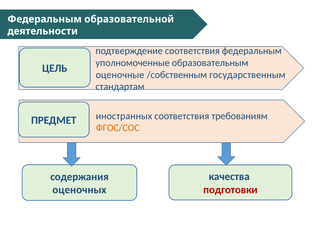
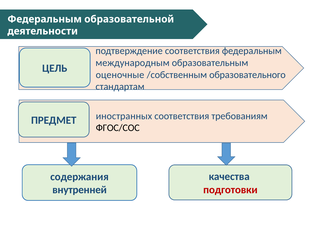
уполномоченные: уполномоченные -> международным (133, 63)
государственным: государственным -> образовательного (247, 75)
ФГОС/СОС colour: orange -> black (118, 128)
оценочных: оценочных -> внутренней (80, 189)
